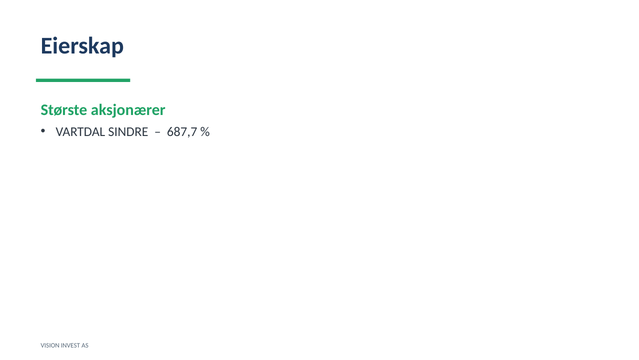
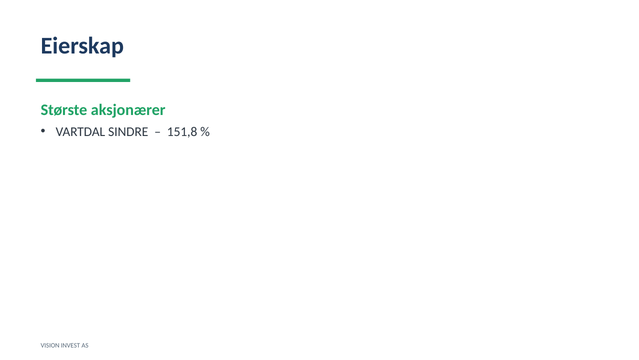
687,7: 687,7 -> 151,8 (182, 131)
